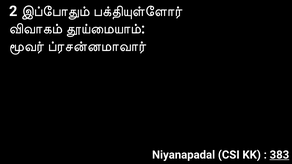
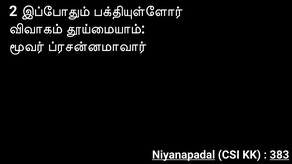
Niyanapadal underline: none -> present (184, 155)
